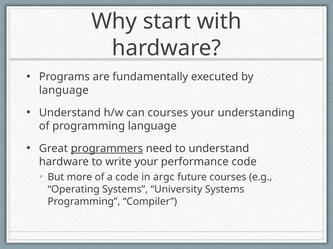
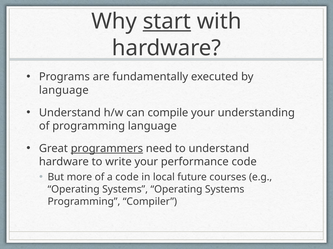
start underline: none -> present (167, 22)
can courses: courses -> compile (168, 113)
argc: argc -> local (164, 178)
Systems University: University -> Operating (176, 190)
